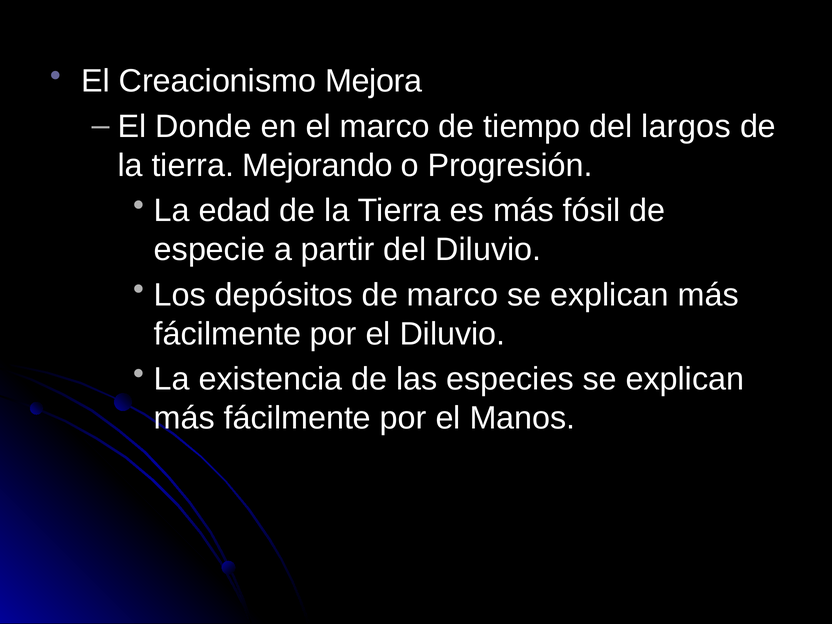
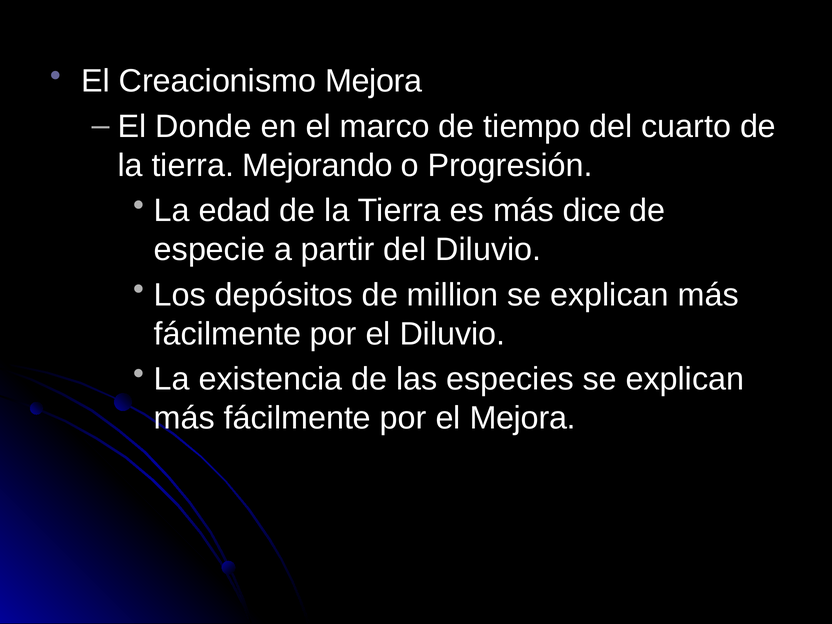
largos: largos -> cuarto (686, 127)
fósil: fósil -> dice (592, 211)
de marco: marco -> million (453, 295)
el Manos: Manos -> Mejora (523, 418)
